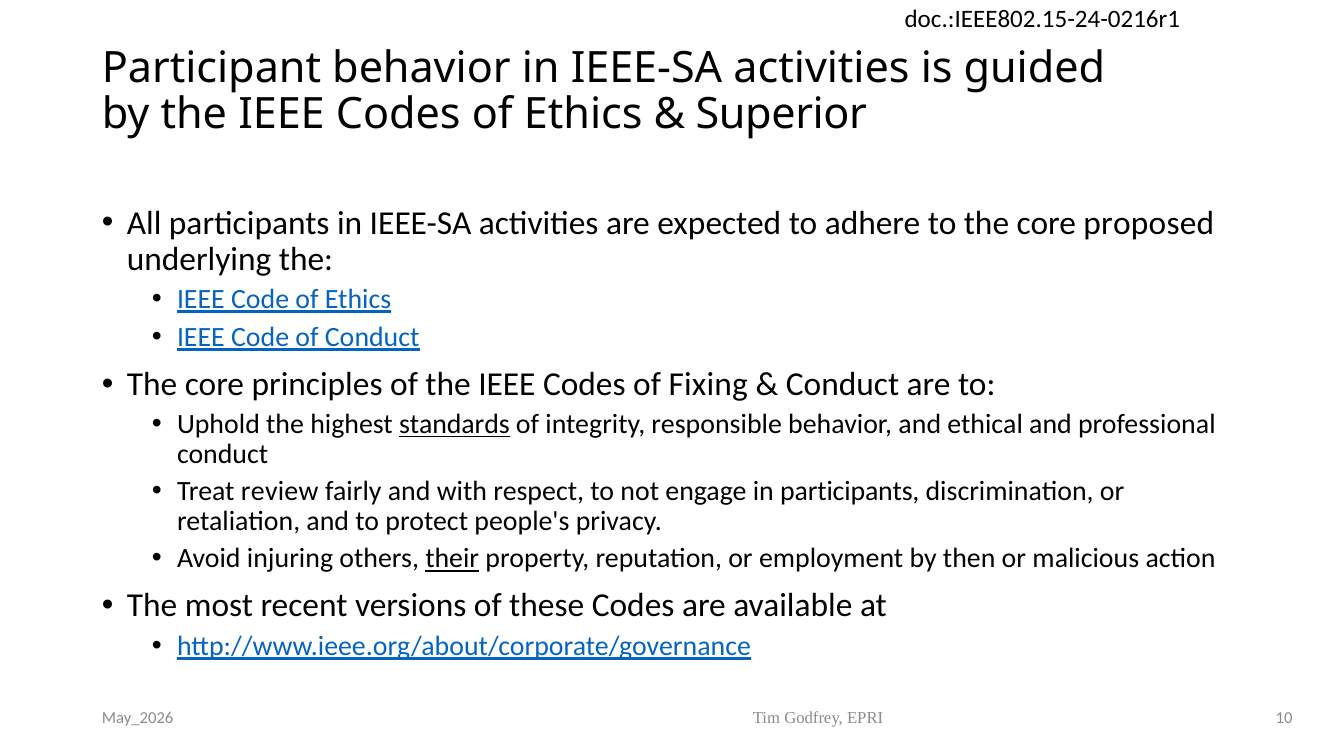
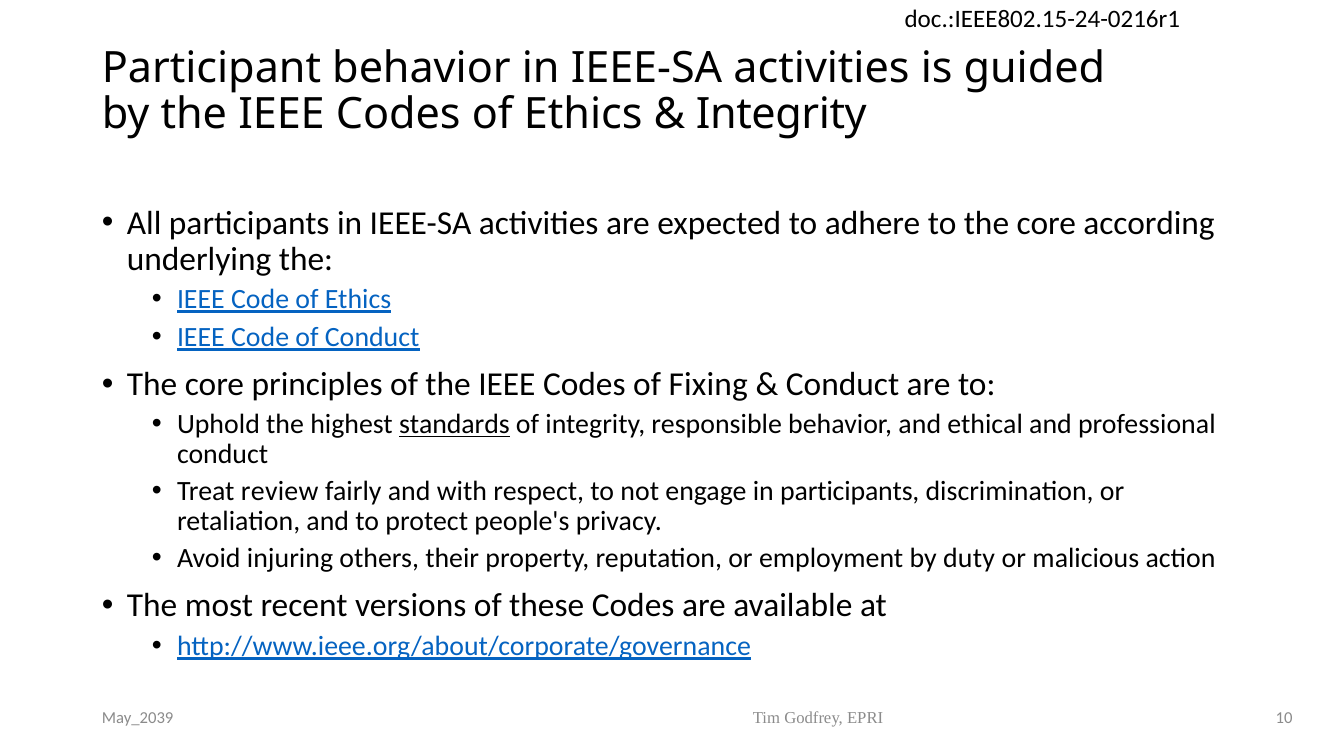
Superior: Superior -> Integrity (781, 115)
proposed: proposed -> according (1149, 223)
their underline: present -> none (452, 558)
then: then -> duty (969, 558)
May_2026: May_2026 -> May_2039 (138, 718)
